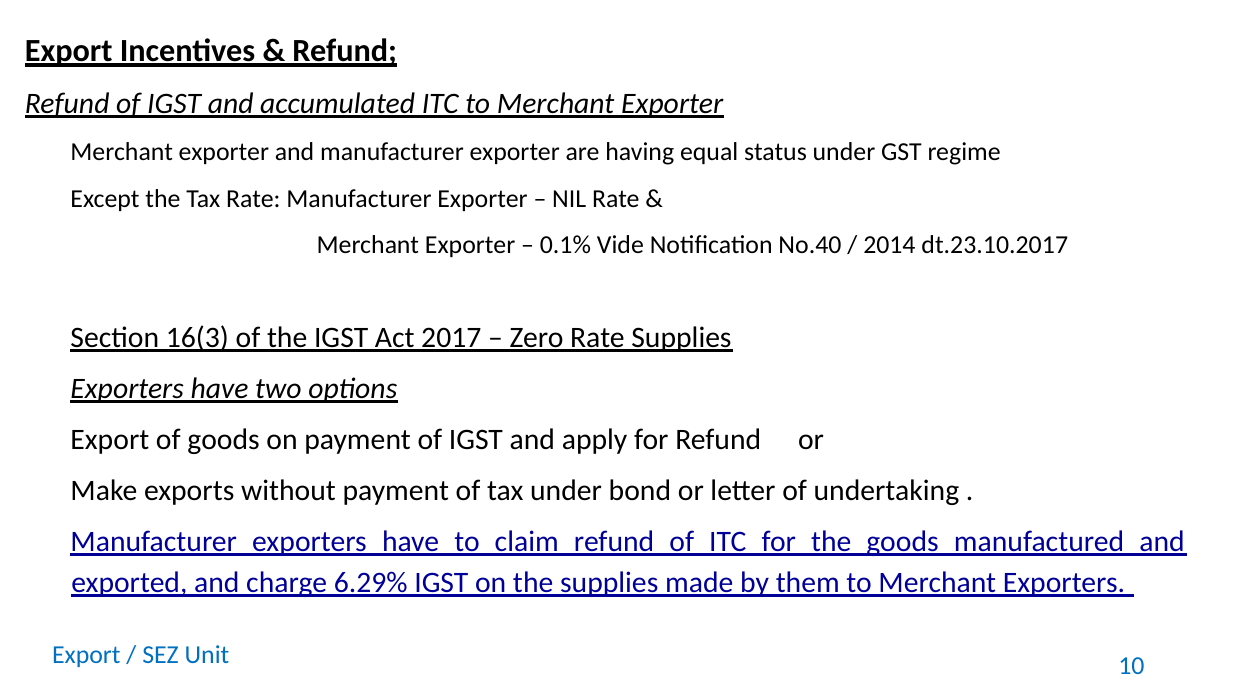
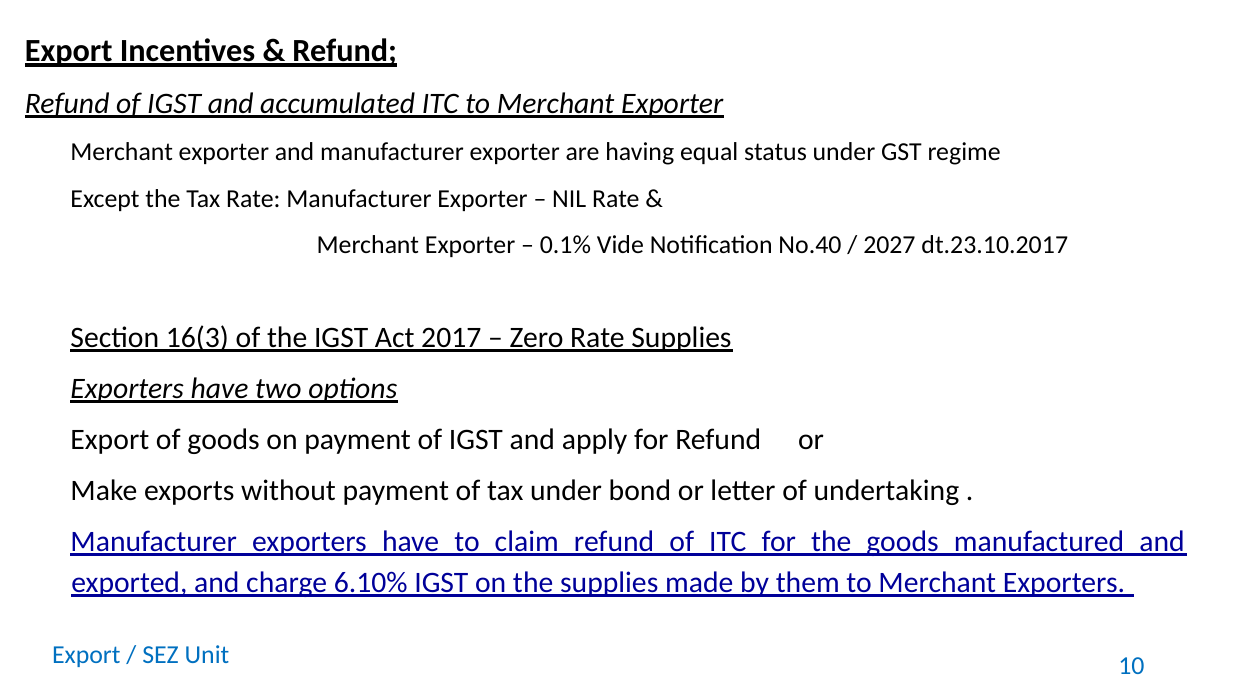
2014: 2014 -> 2027 (889, 245)
6.29%: 6.29% -> 6.10% (371, 583)
